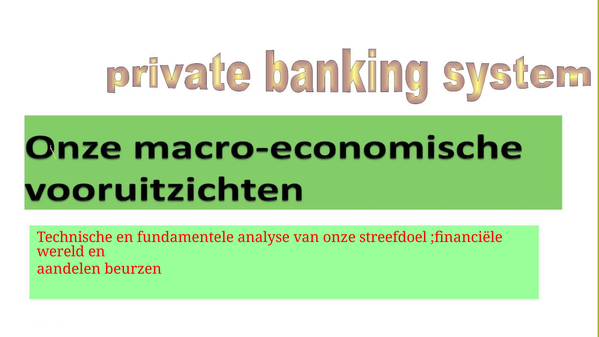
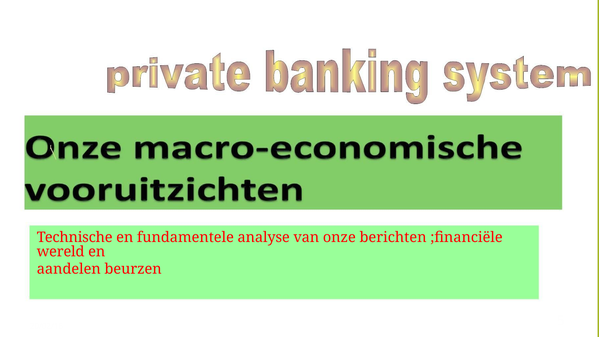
streefdoel: streefdoel -> berichten (393, 237)
